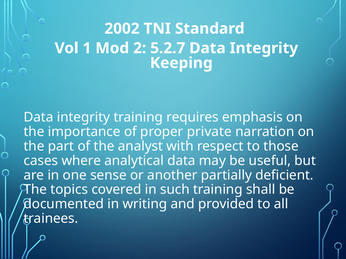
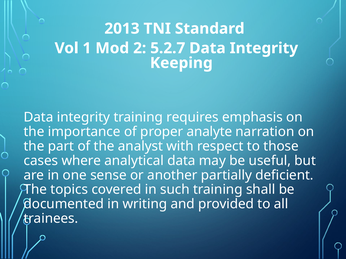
2002: 2002 -> 2013 (122, 29)
private: private -> analyte (209, 132)
